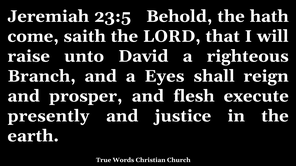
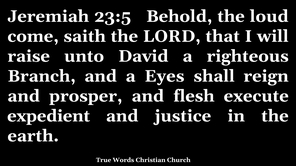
hath: hath -> loud (269, 16)
presently: presently -> expedient (49, 116)
